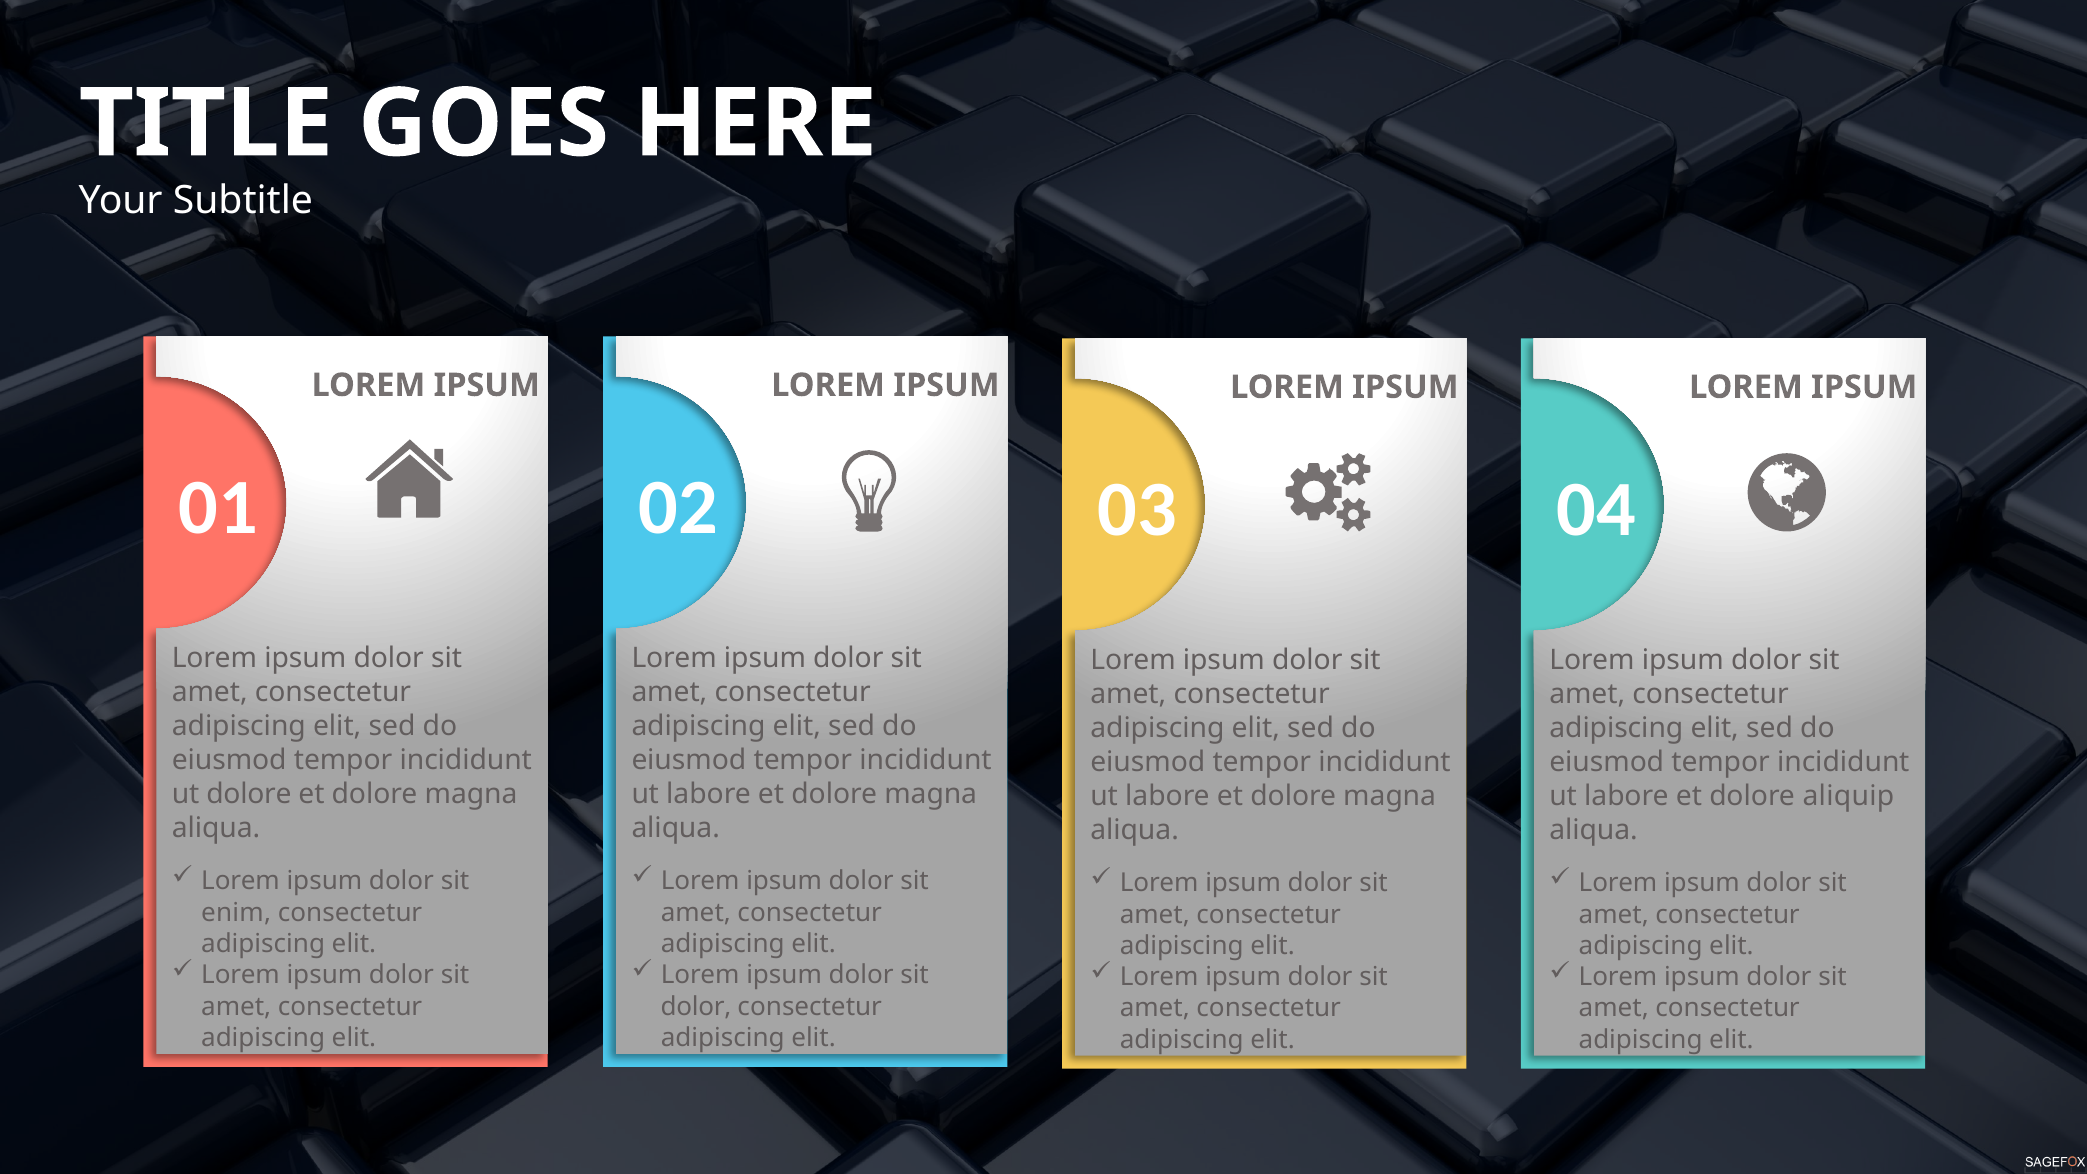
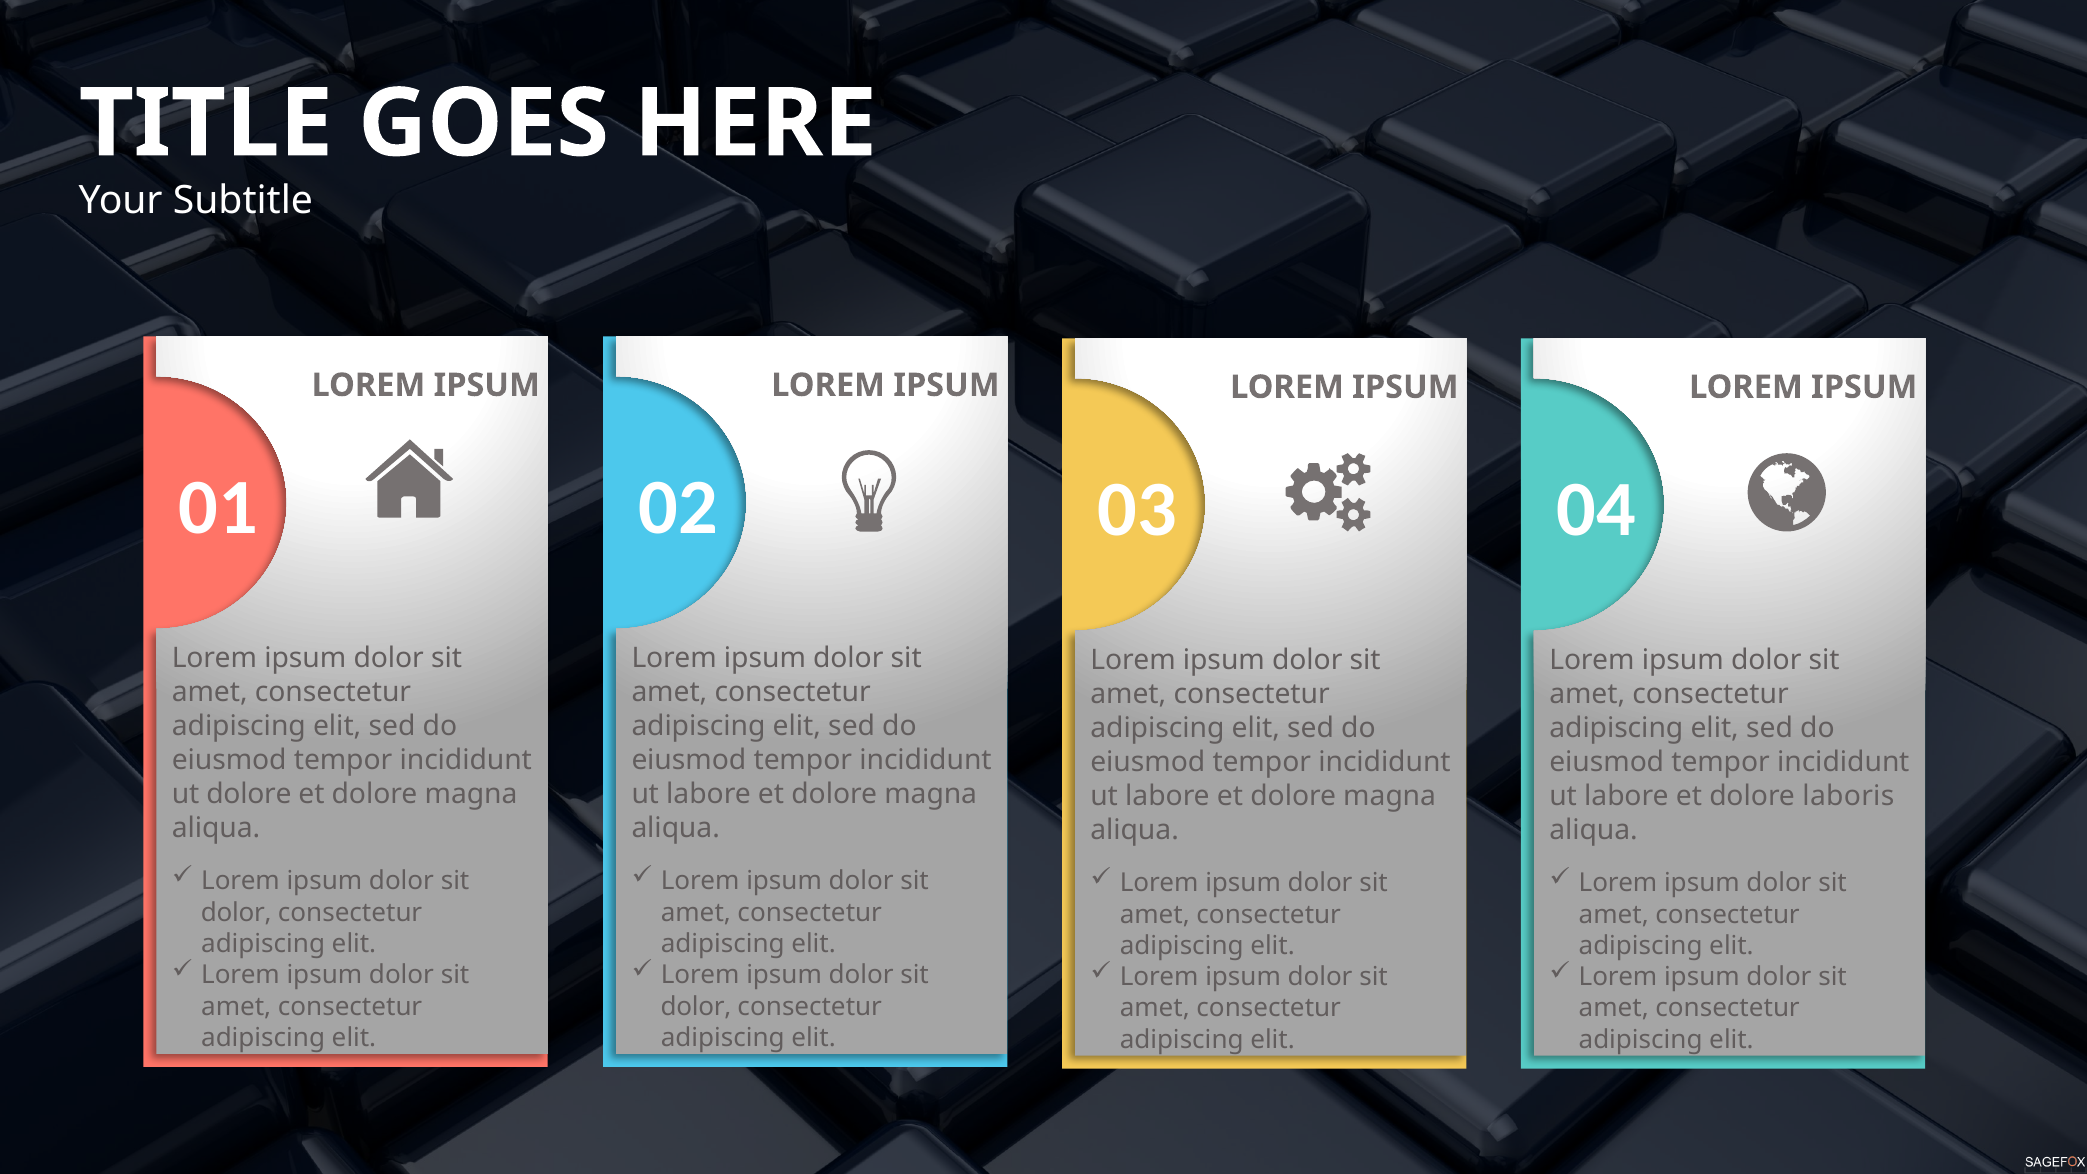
aliquip: aliquip -> laboris (1848, 796)
enim: enim -> dolor (236, 912)
